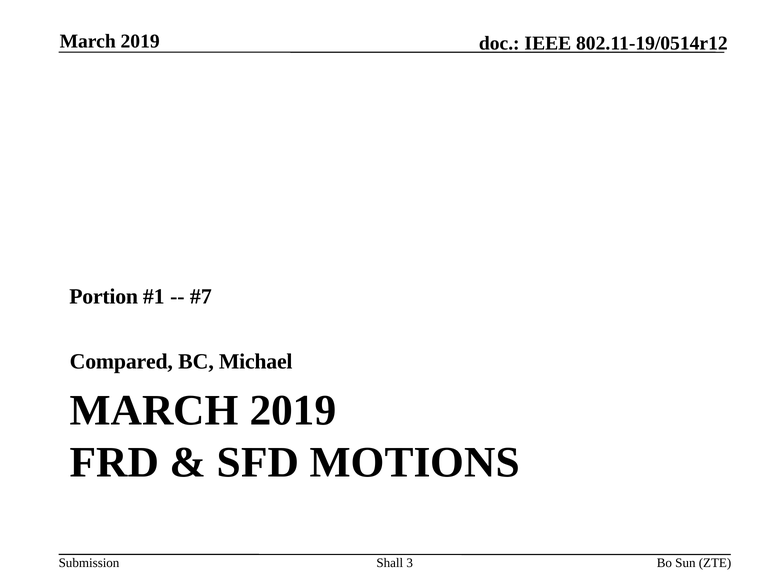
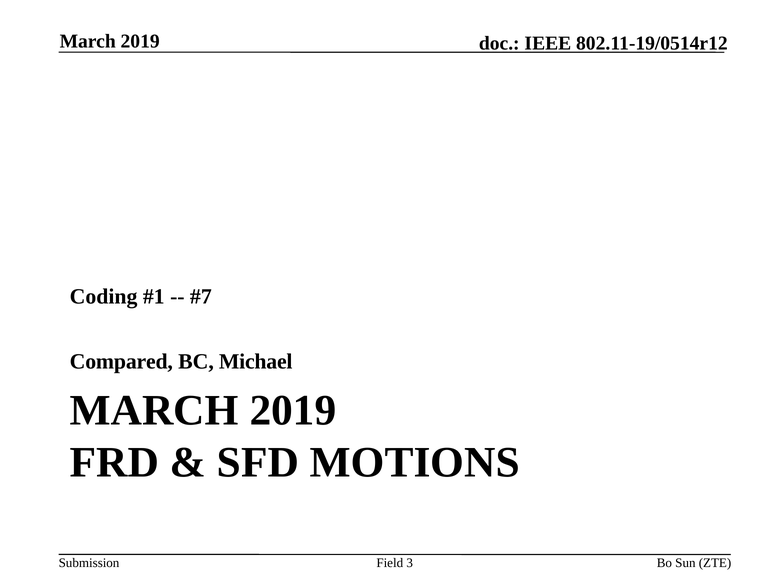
Portion: Portion -> Coding (104, 297)
Shall: Shall -> Field (390, 563)
